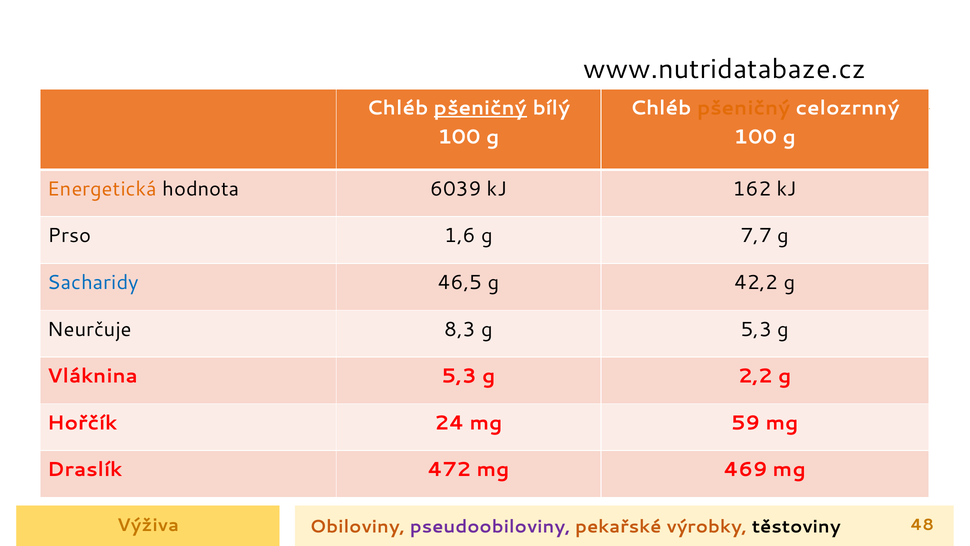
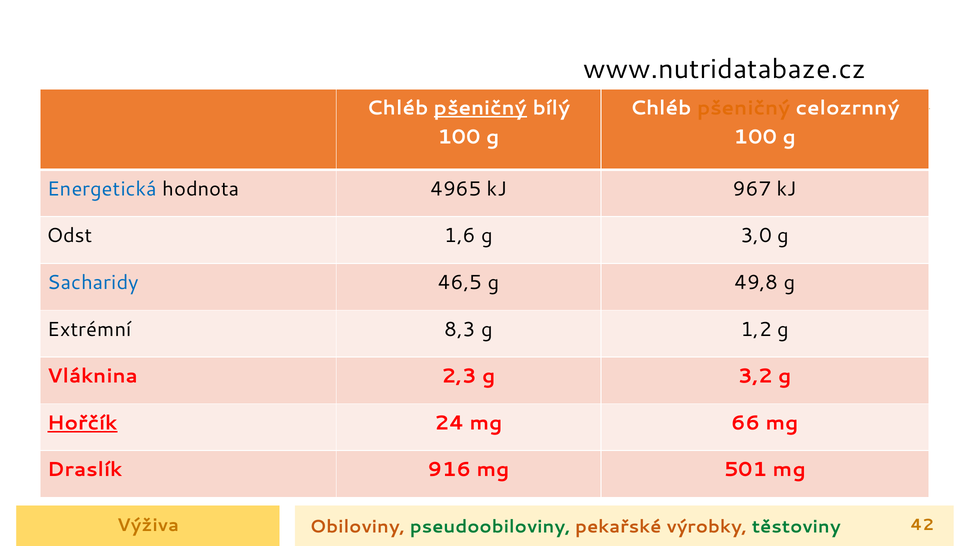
Energetická colour: orange -> blue (102, 189)
6039: 6039 -> 4965 (456, 189)
162: 162 -> 967 (752, 189)
Prso: Prso -> Odst (70, 236)
7,7: 7,7 -> 3,0 (756, 236)
42,2: 42,2 -> 49,8 (756, 282)
Neurčuje: Neurčuje -> Extrémní (89, 329)
g 5,3: 5,3 -> 1,2 (756, 329)
Vláknina 5,3: 5,3 -> 2,3 (459, 376)
2,2: 2,2 -> 3,2 (755, 376)
Hořčík underline: none -> present (82, 423)
59: 59 -> 66 (746, 423)
472: 472 -> 916 (449, 469)
469: 469 -> 501 (746, 469)
48: 48 -> 42 (922, 525)
pseudoobiloviny colour: purple -> green (490, 527)
těstoviny colour: black -> green (796, 527)
